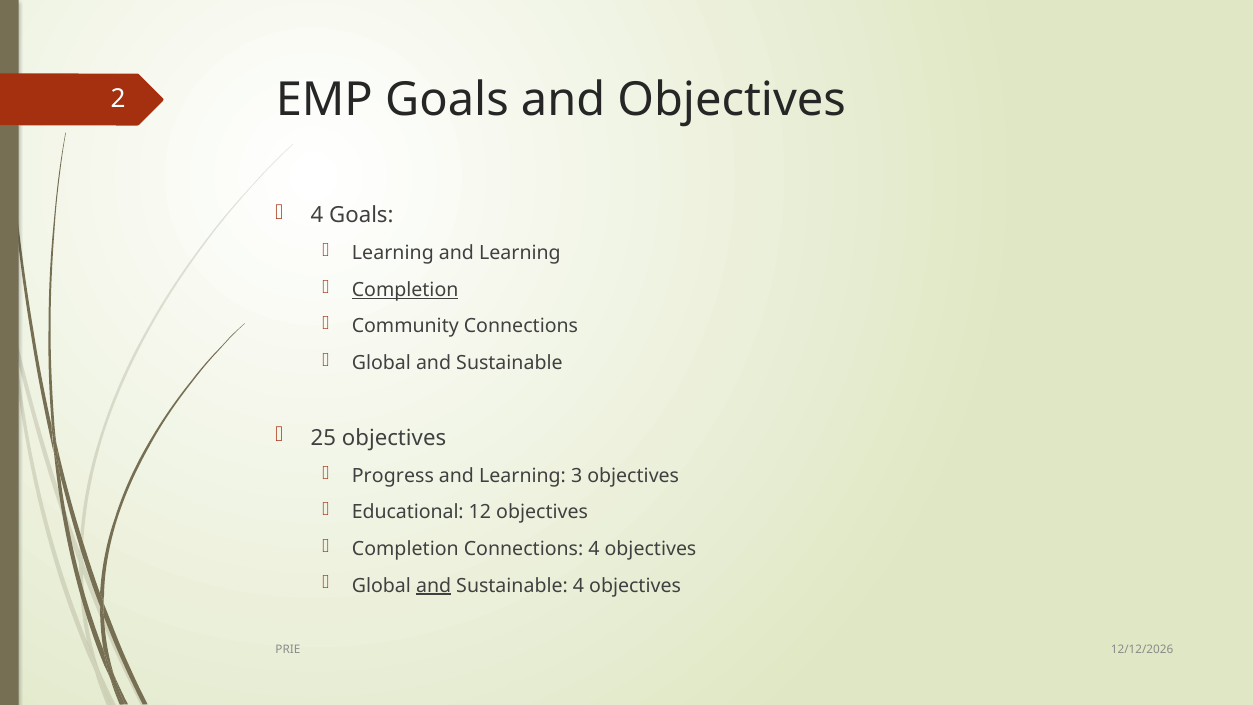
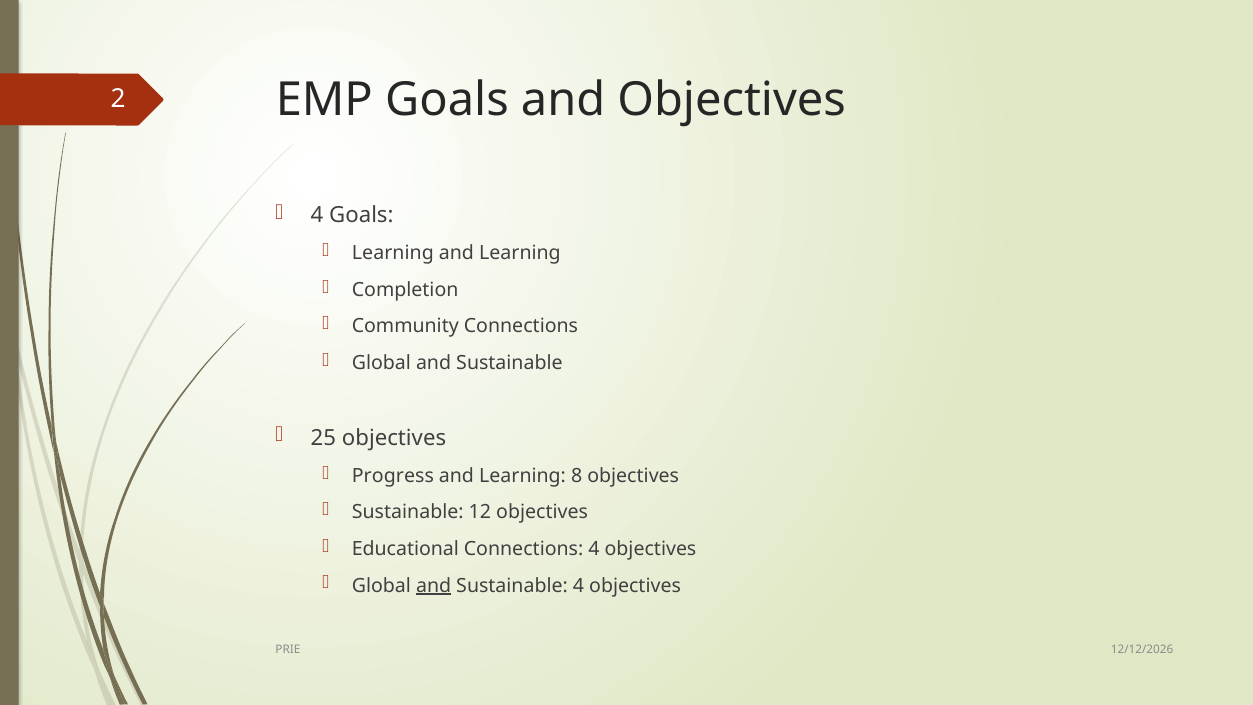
Completion underline: present -> none (405, 290)
3: 3 -> 8 (577, 476)
Educational: Educational -> Sustainable (408, 512)
Completion: Completion -> Educational (405, 549)
